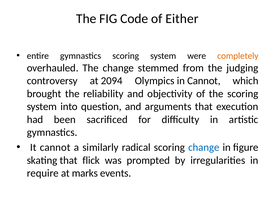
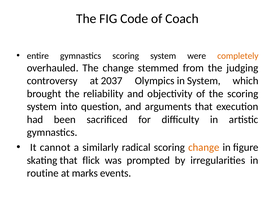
Either: Either -> Coach (182, 19)
2094: 2094 -> 2037 (112, 81)
in Cannot: Cannot -> System (204, 81)
change colour: blue -> orange (204, 147)
require: require -> routine (43, 173)
